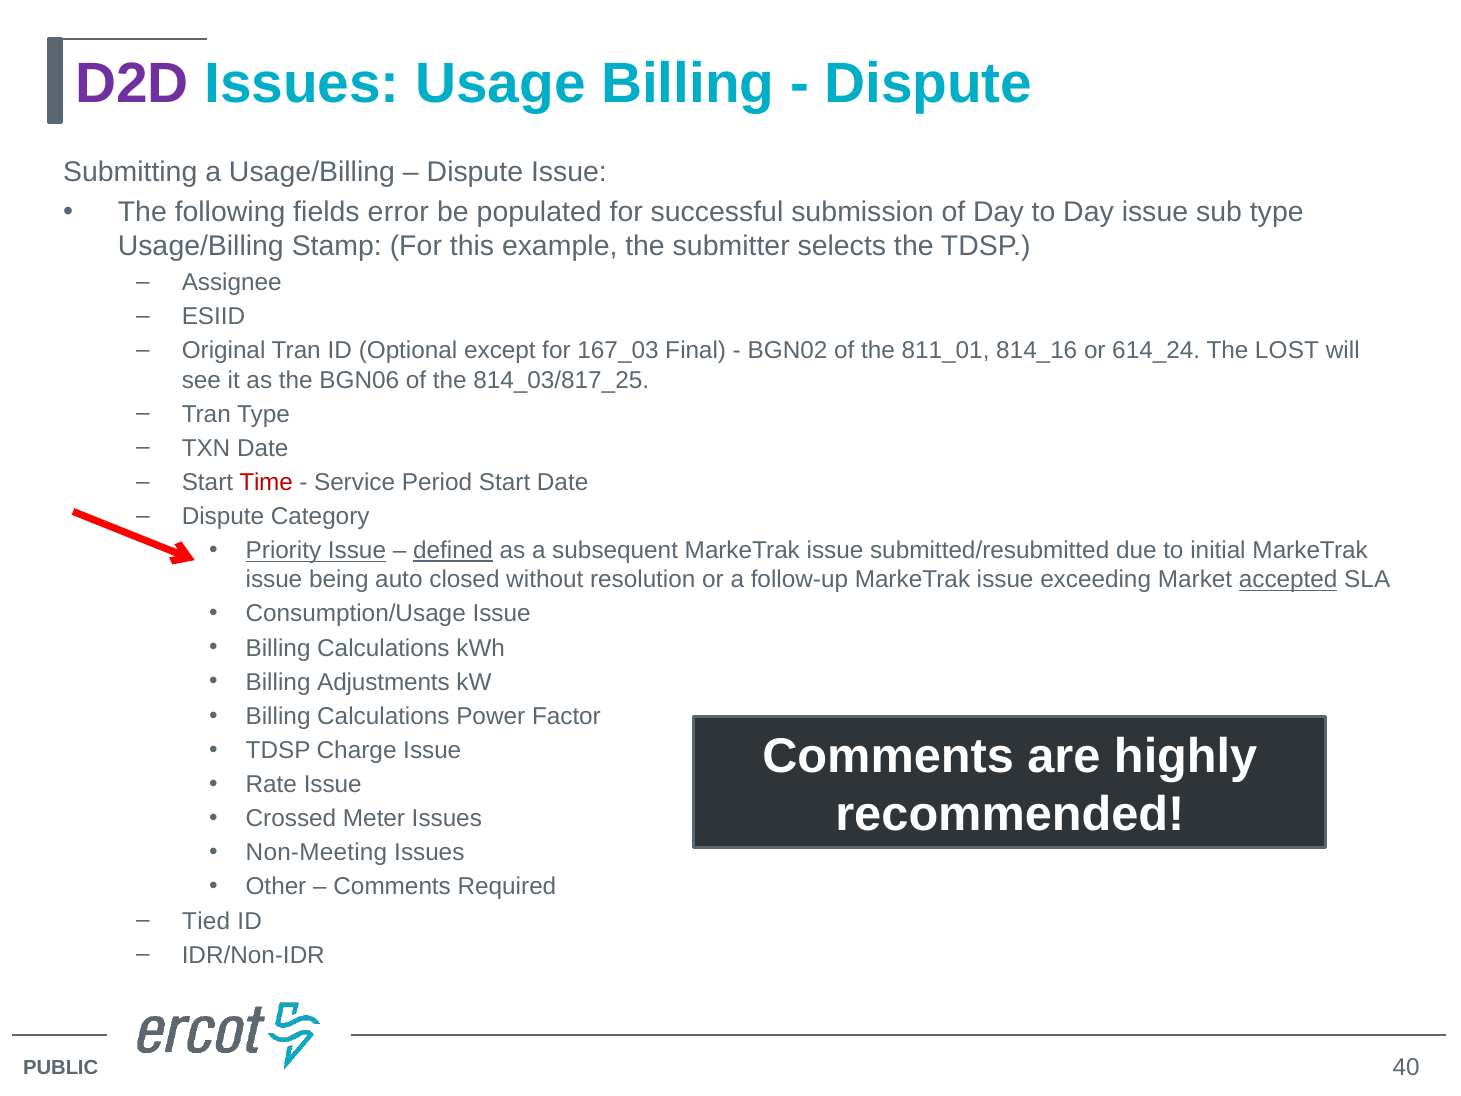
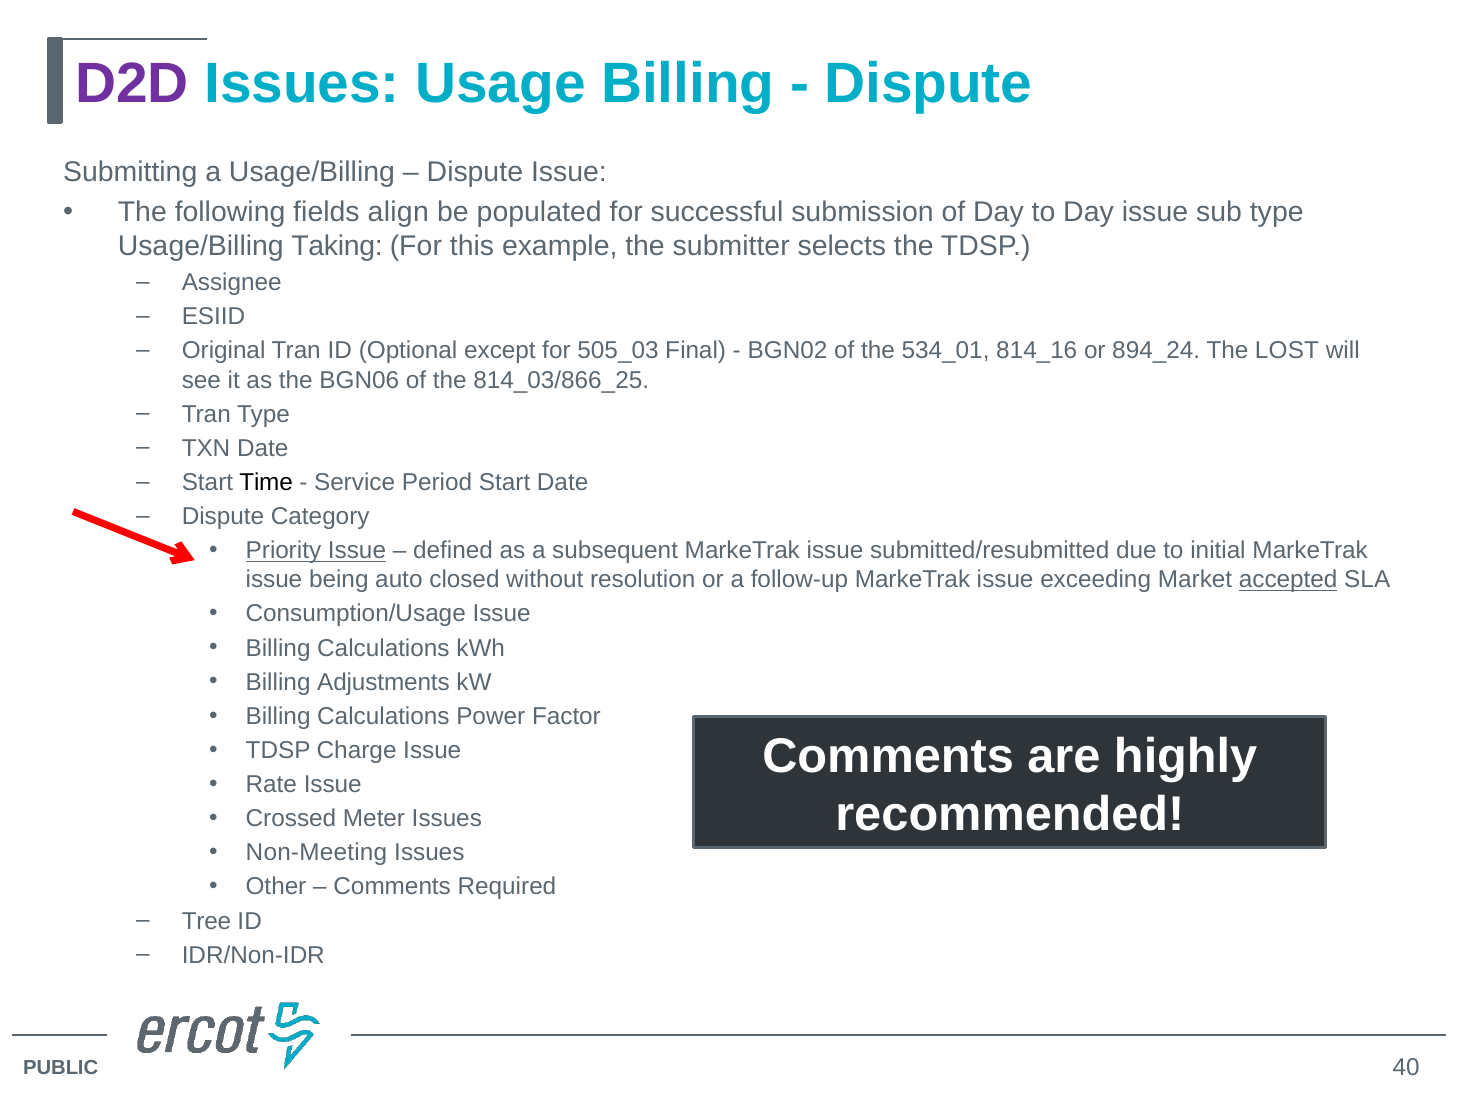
error: error -> align (398, 212)
Stamp: Stamp -> Taking (337, 246)
167_03: 167_03 -> 505_03 (618, 351)
811_01: 811_01 -> 534_01 (946, 351)
614_24: 614_24 -> 894_24 (1156, 351)
814_03/817_25: 814_03/817_25 -> 814_03/866_25 (561, 380)
Time colour: red -> black (266, 482)
defined underline: present -> none (453, 550)
Tied: Tied -> Tree (206, 921)
